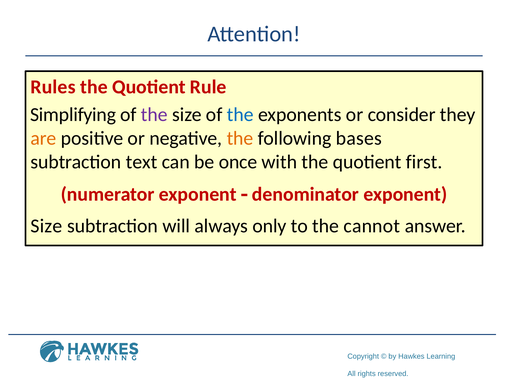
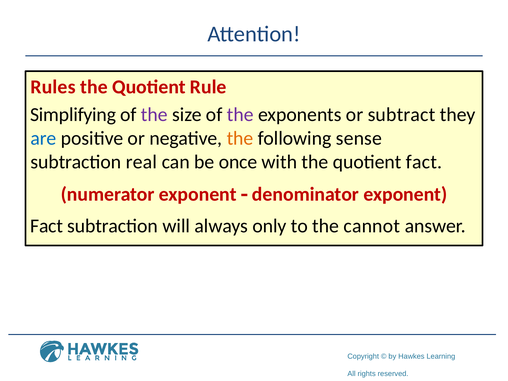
the colour: blue -> purple (240, 115)
consider: consider -> subtract (402, 115)
are colour: orange -> blue (43, 138)
bases: bases -> sense (359, 138)
text: text -> real (141, 162)
quotient first: first -> fact (424, 162)
Size: Size -> Fact (47, 226)
